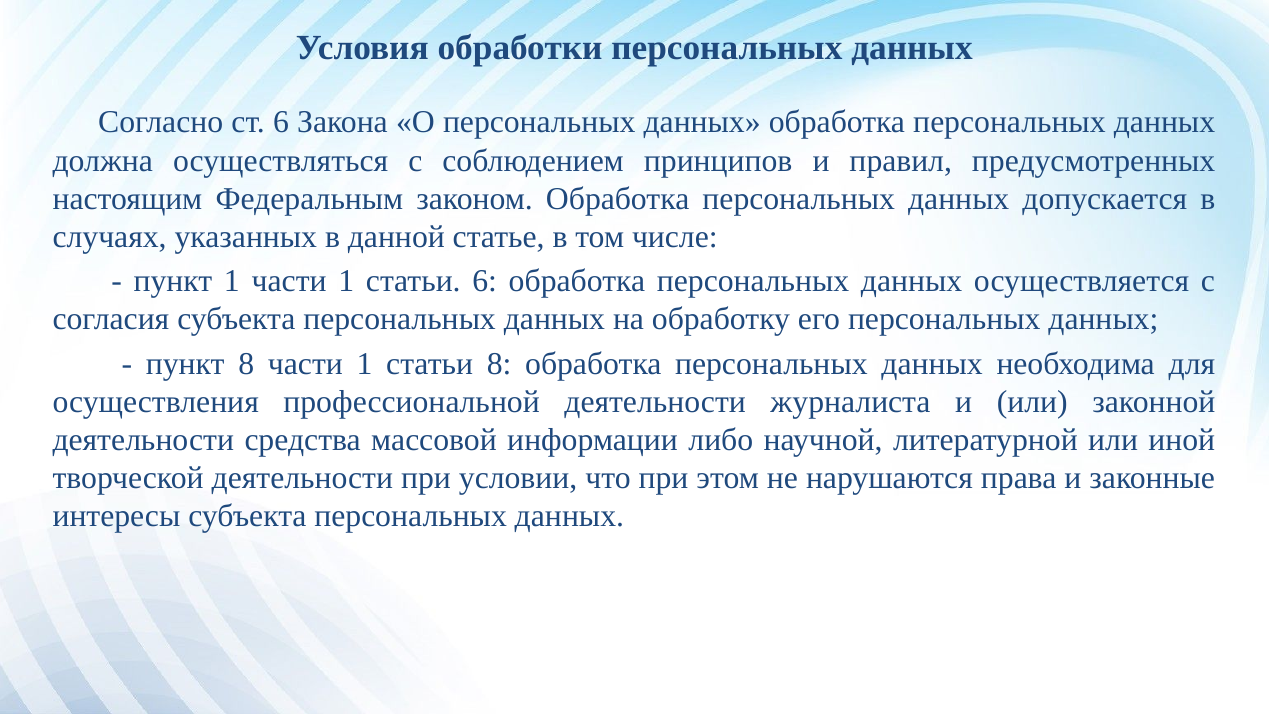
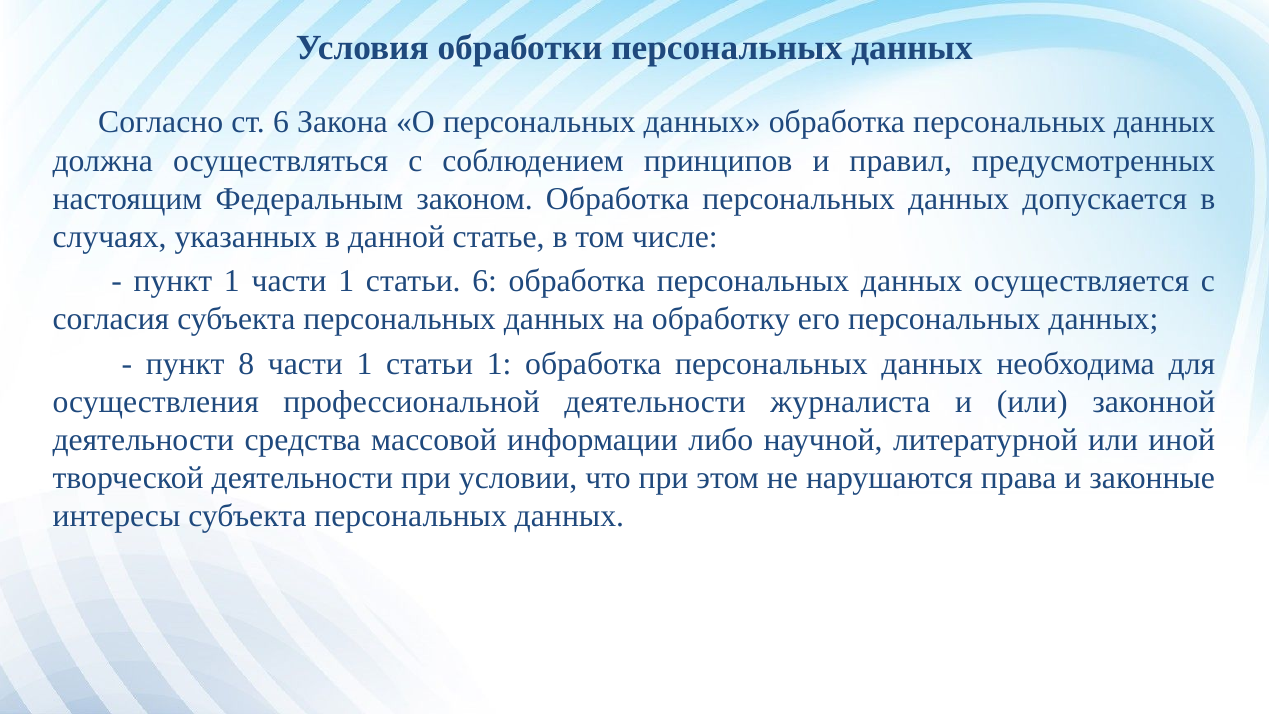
статьи 8: 8 -> 1 (499, 364)
